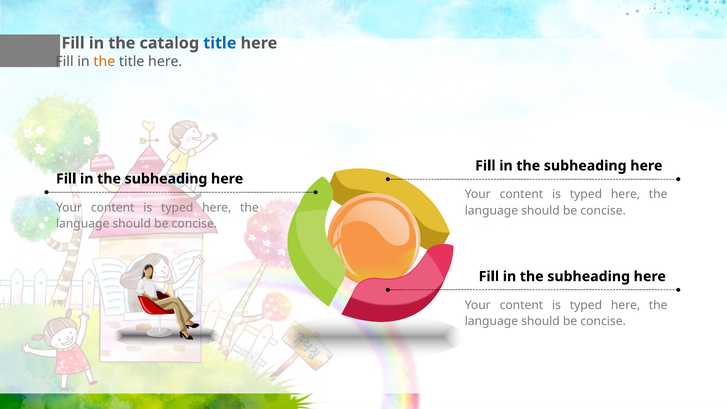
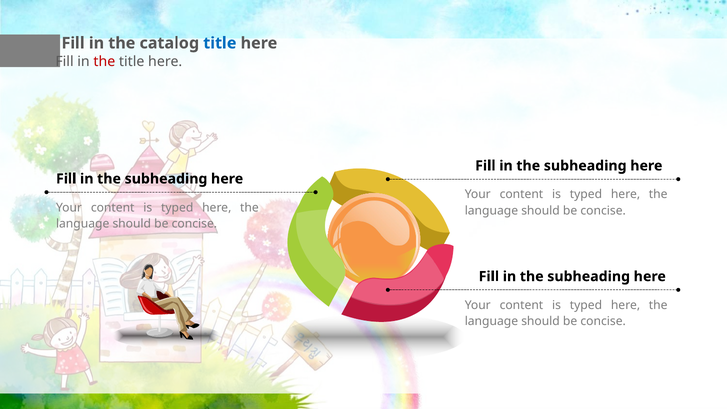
the colour: orange -> red (104, 61)
